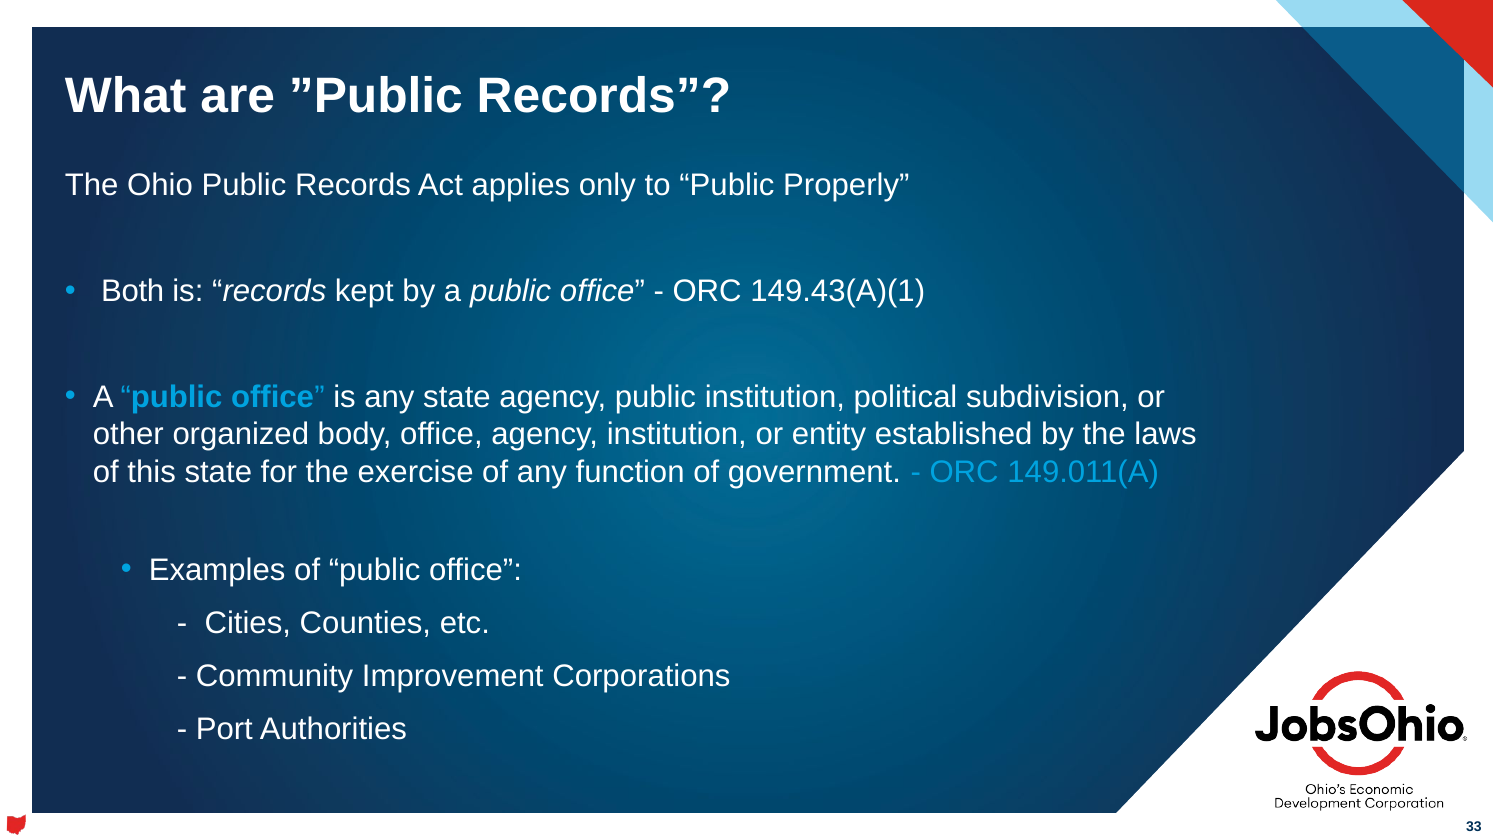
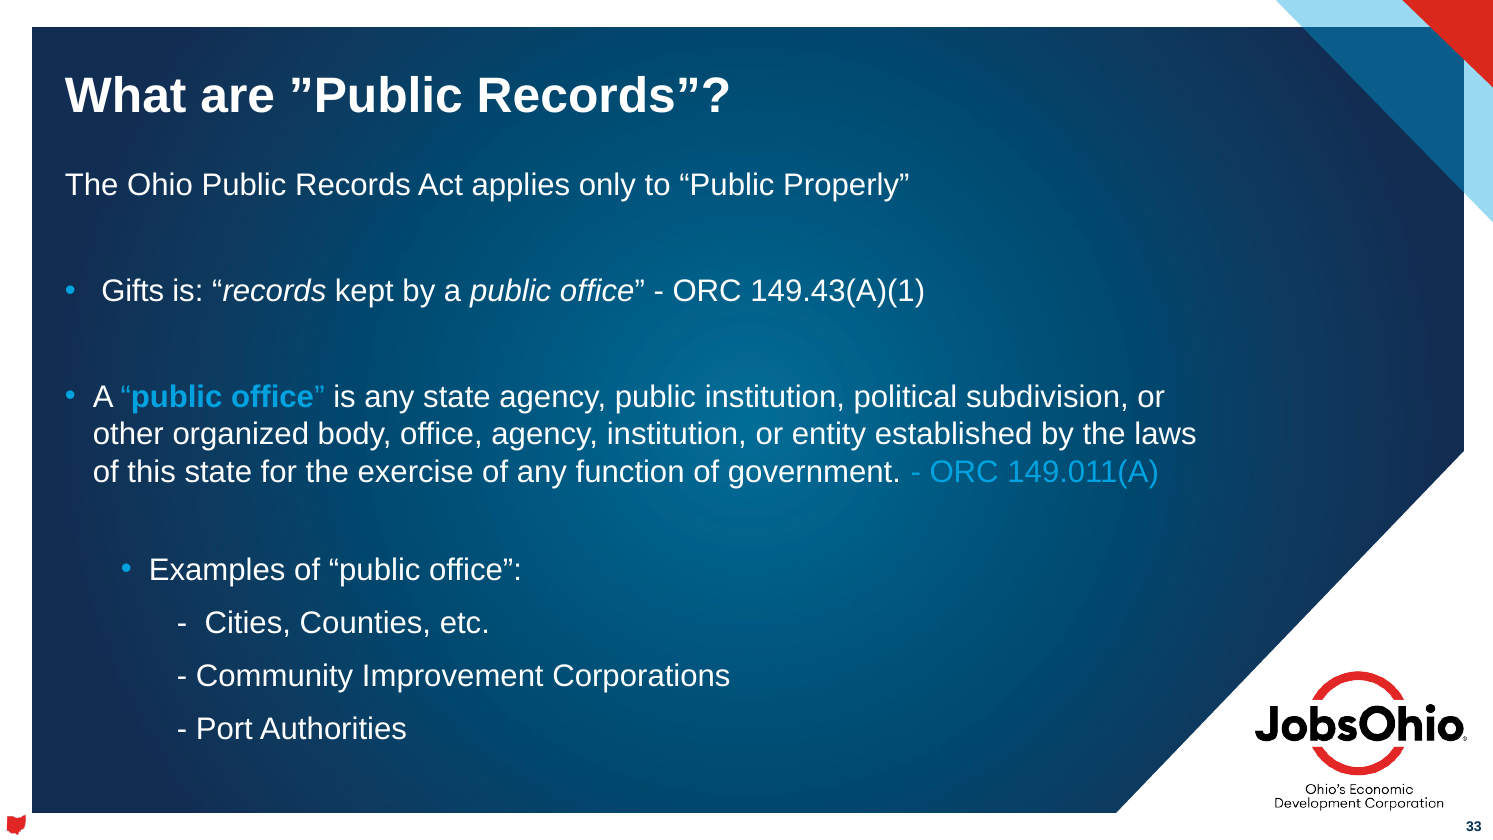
Both: Both -> Gifts (133, 291)
